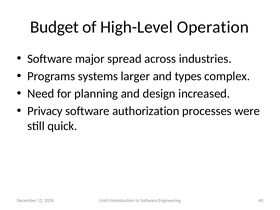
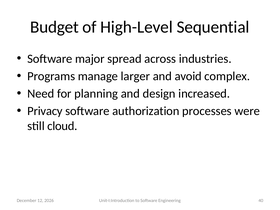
Operation: Operation -> Sequential (213, 27)
systems: systems -> manage (98, 76)
types: types -> avoid (188, 76)
quick: quick -> cloud (62, 126)
